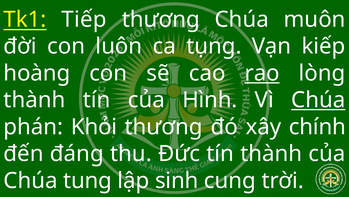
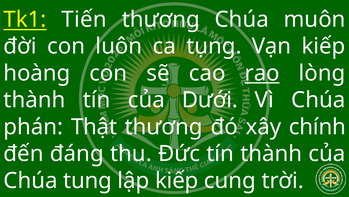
Tiếp: Tiếp -> Tiến (84, 19)
Hình: Hình -> Dưới (210, 100)
Chúa underline: present -> none (318, 100)
Khỏi: Khỏi -> Thật (94, 126)
lập sinh: sinh -> kiếp (177, 180)
